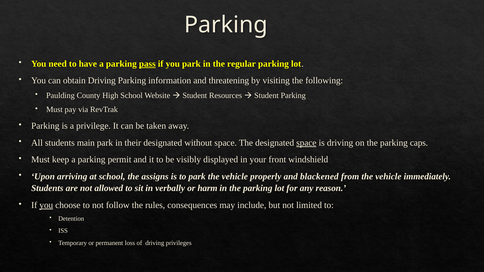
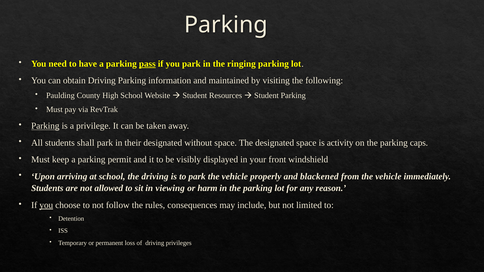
regular: regular -> ringing (241, 64)
threatening: threatening -> maintained (229, 81)
Parking underline: none -> present (45, 126)
main: main -> shall (86, 143)
space underline: present -> none (306, 143)
is driving: driving -> activity (340, 143)
the assigns: assigns -> driving (155, 177)
verbally: verbally -> viewing (170, 188)
